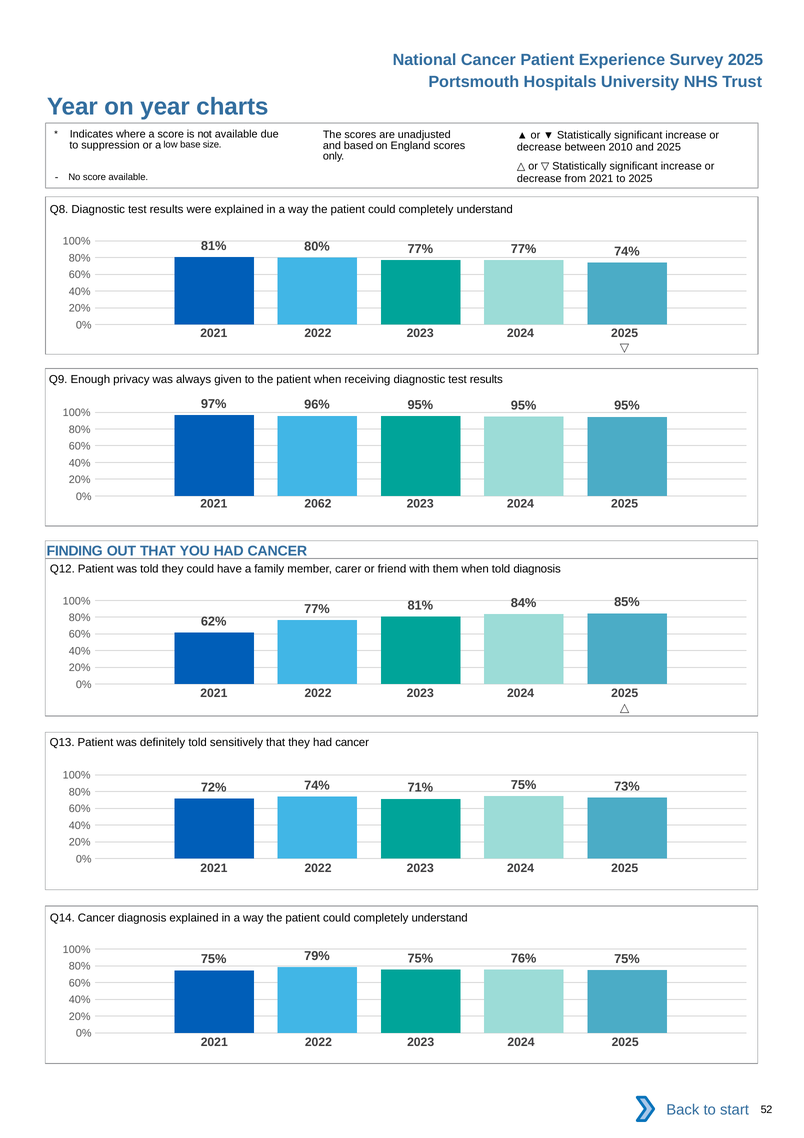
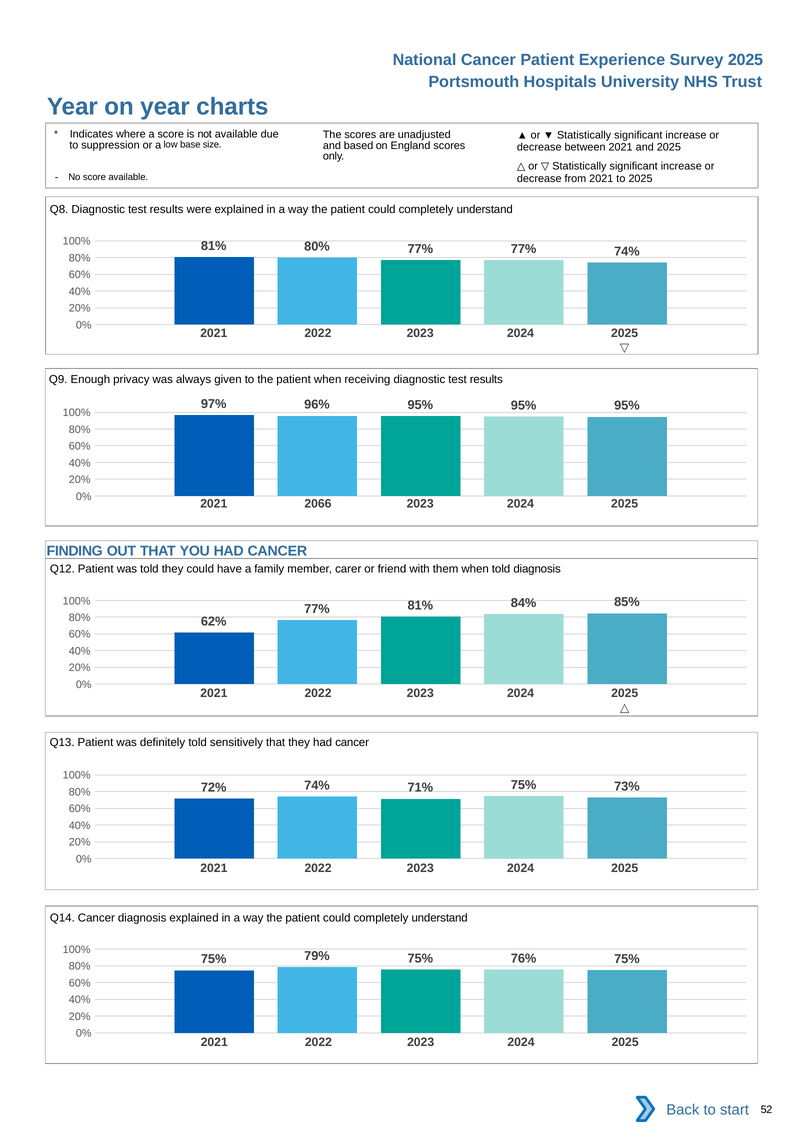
between 2010: 2010 -> 2021 (621, 147)
2062: 2062 -> 2066 (318, 503)
